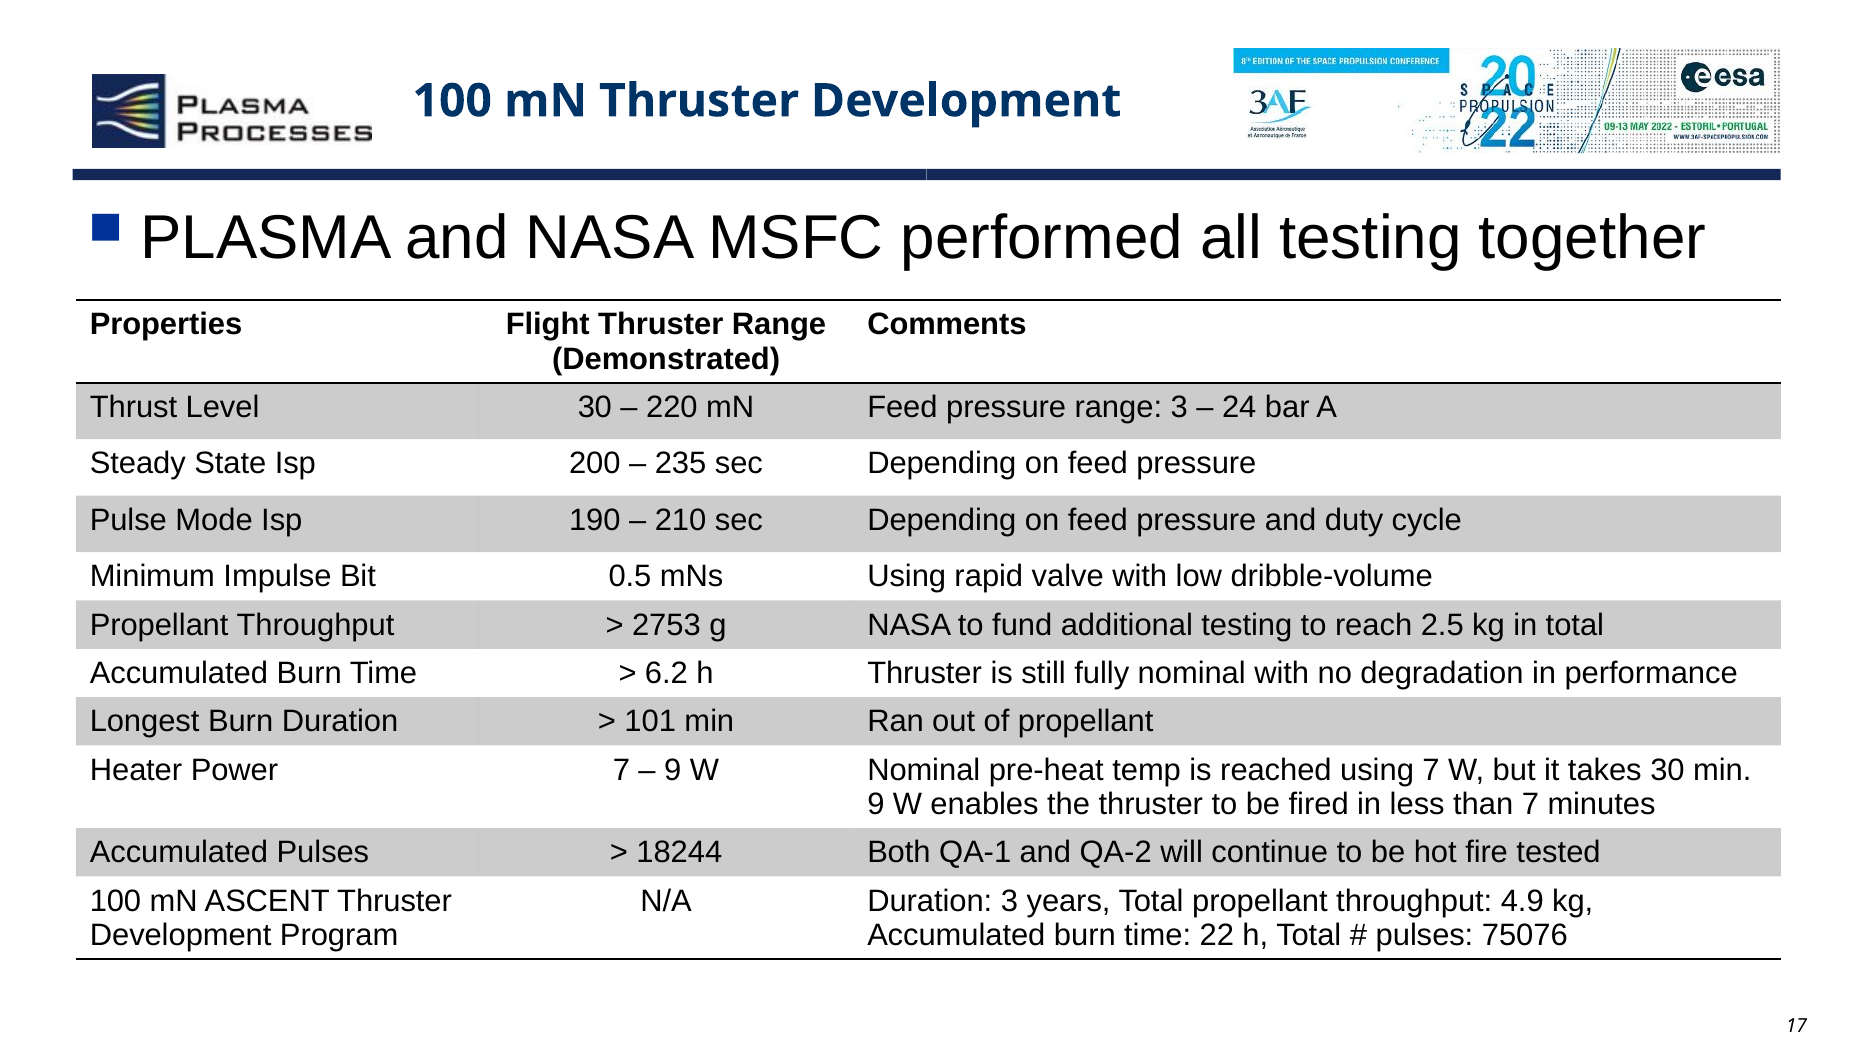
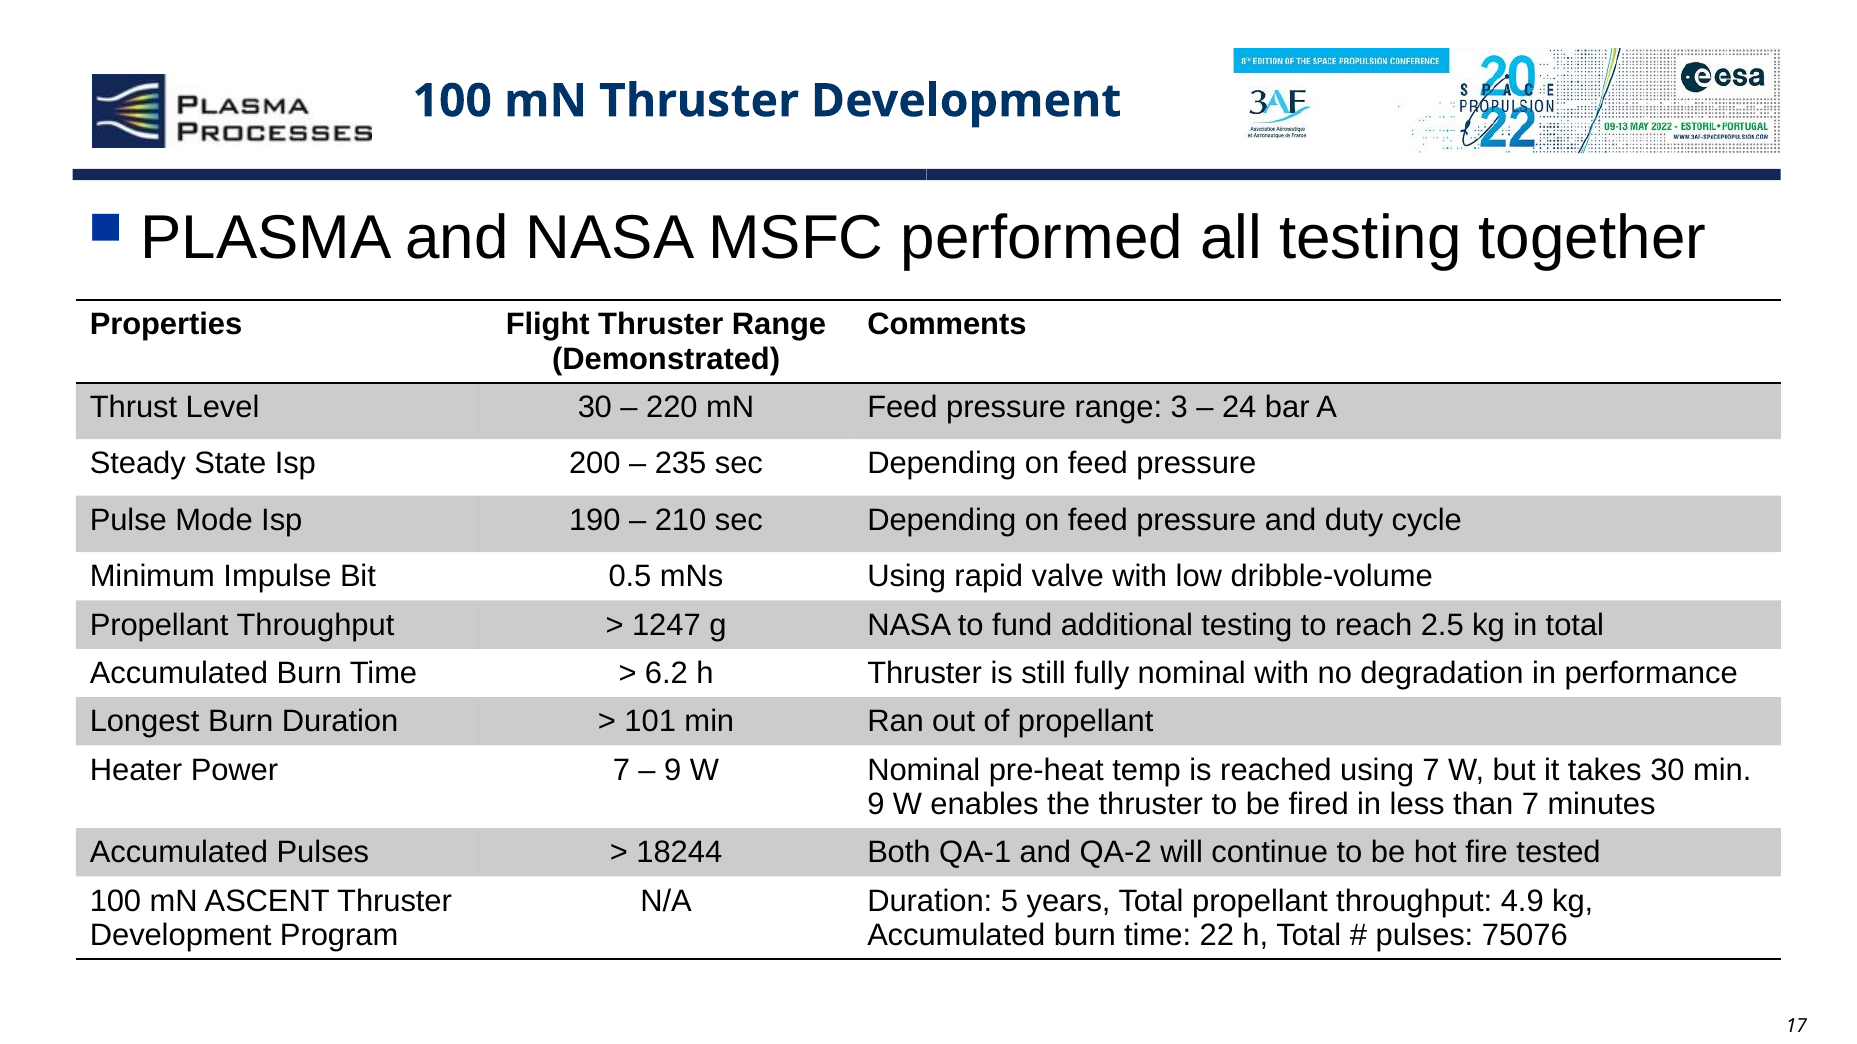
2753: 2753 -> 1247 (666, 625)
Duration 3: 3 -> 5 (1009, 902)
